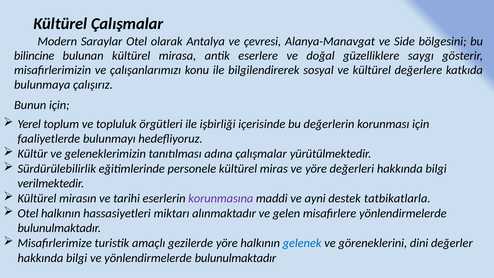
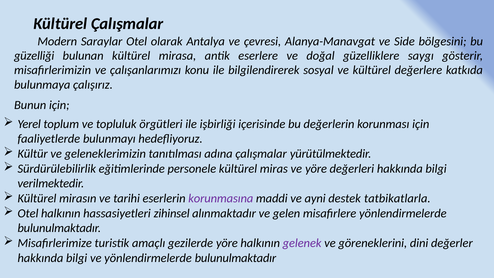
bilincine: bilincine -> güzelliği (34, 56)
miktarı: miktarı -> zihinsel (172, 213)
gelenek colour: blue -> purple (302, 243)
